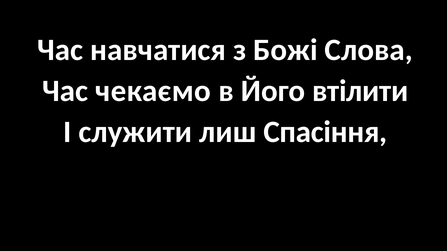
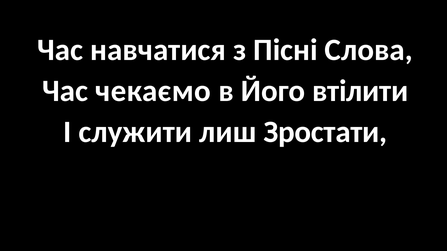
Божі: Божі -> Пісні (285, 50)
Спасіння: Спасіння -> Зростати (325, 132)
